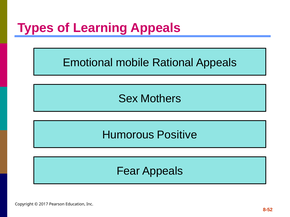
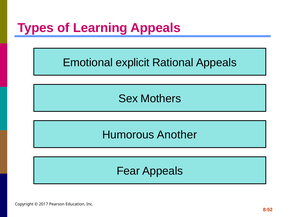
mobile: mobile -> explicit (133, 63)
Positive: Positive -> Another (177, 135)
